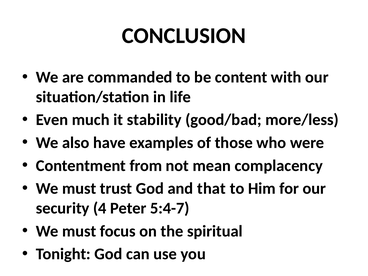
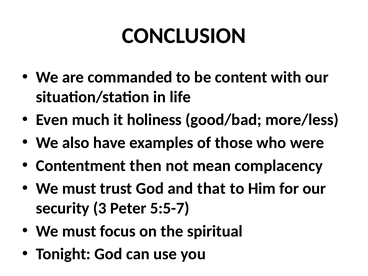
stability: stability -> holiness (154, 120)
from: from -> then (146, 166)
4: 4 -> 3 (100, 208)
5:4-7: 5:4-7 -> 5:5-7 (170, 208)
